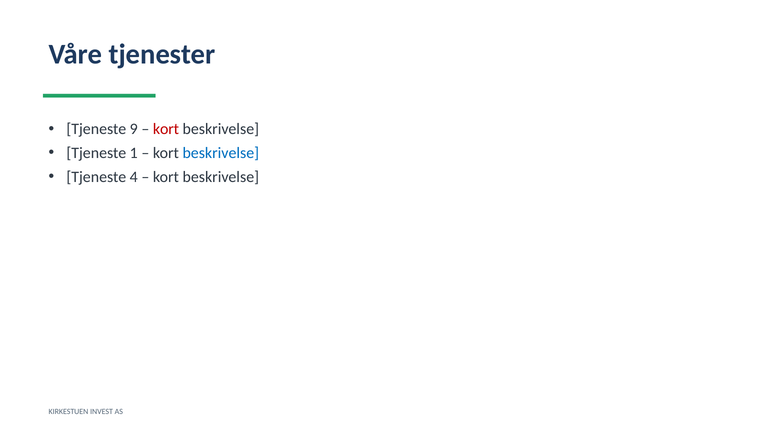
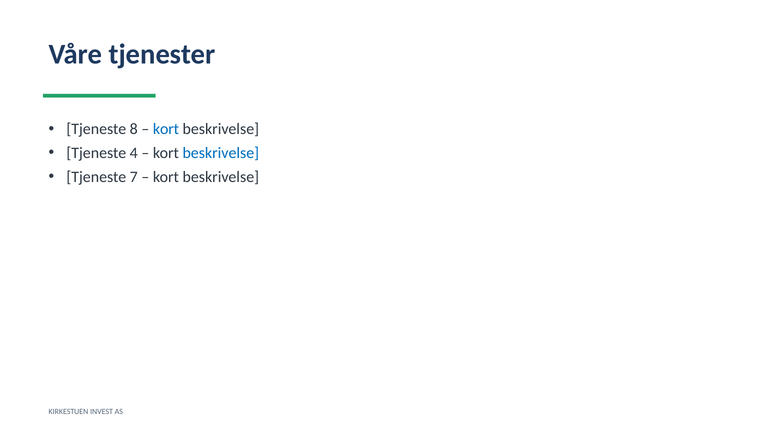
9: 9 -> 8 (134, 129)
kort colour: red -> blue (166, 129)
1: 1 -> 4 (134, 153)
4: 4 -> 7 (134, 177)
